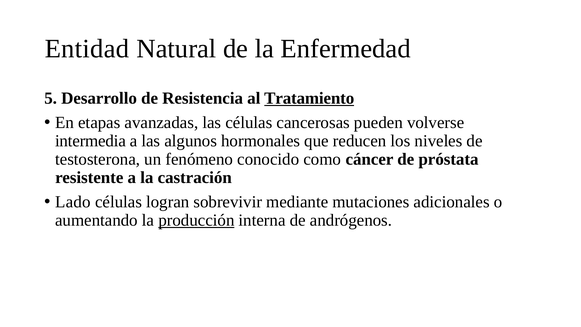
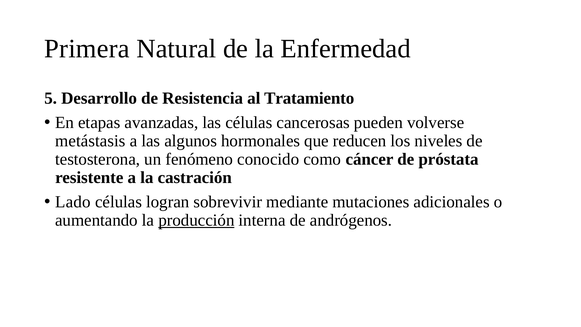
Entidad: Entidad -> Primera (87, 49)
Tratamiento underline: present -> none (309, 98)
intermedia: intermedia -> metástasis (90, 141)
